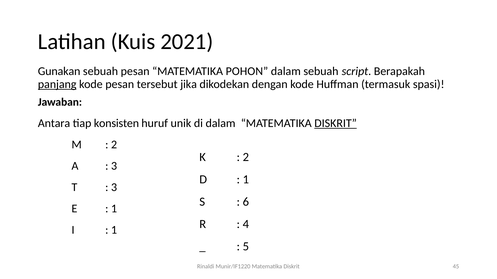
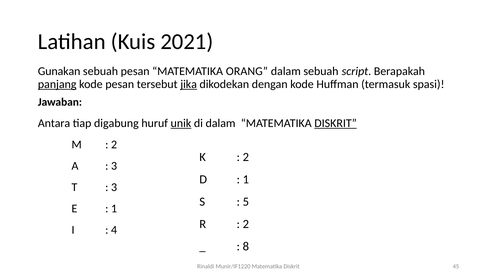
POHON: POHON -> ORANG (247, 72)
jika underline: none -> present (189, 84)
konsisten: konsisten -> digabung (116, 123)
unik underline: none -> present (181, 123)
6: 6 -> 5 (246, 202)
4: 4 -> 2 (246, 224)
1: 1 -> 4 (114, 231)
5: 5 -> 8 (246, 247)
